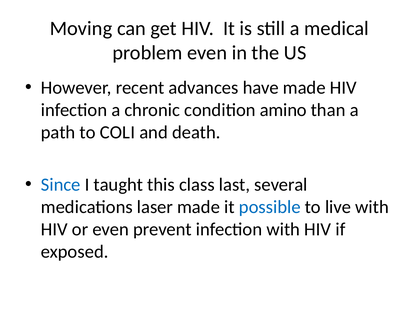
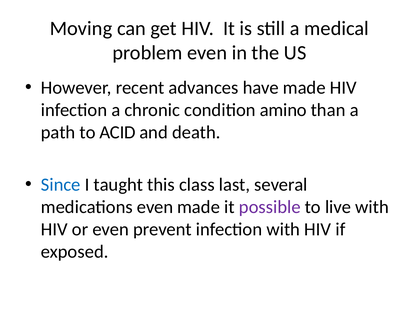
COLI: COLI -> ACID (118, 133)
medications laser: laser -> even (155, 207)
possible colour: blue -> purple (270, 207)
